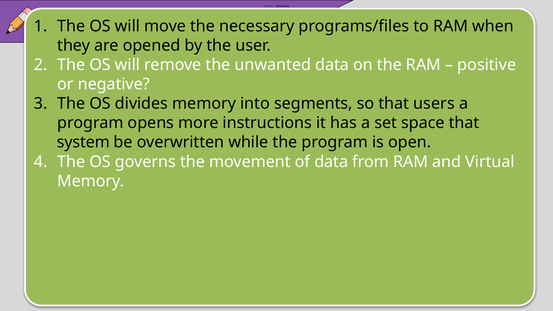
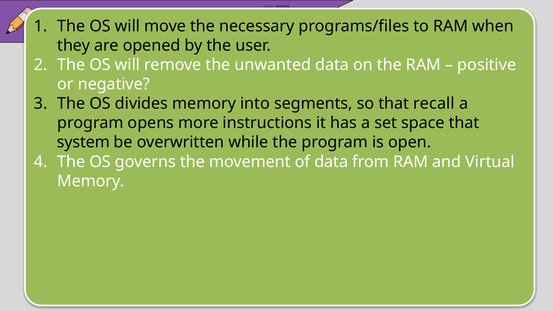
users: users -> recall (434, 104)
